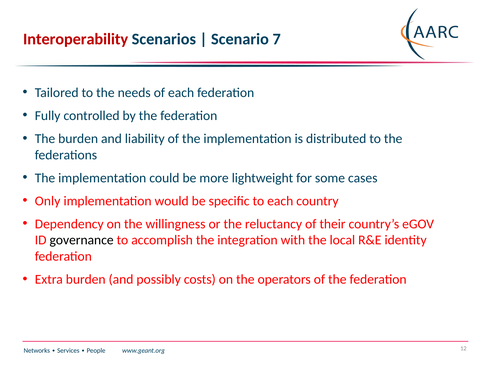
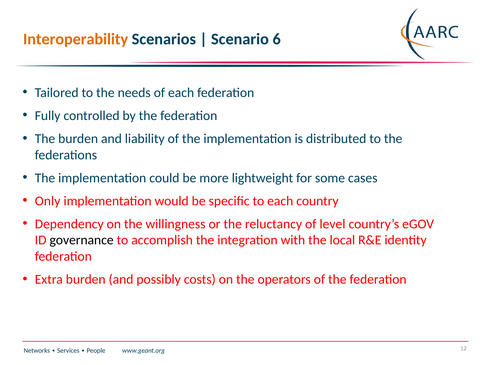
Interoperability colour: red -> orange (76, 39)
7: 7 -> 6 (277, 39)
their: their -> level (332, 224)
